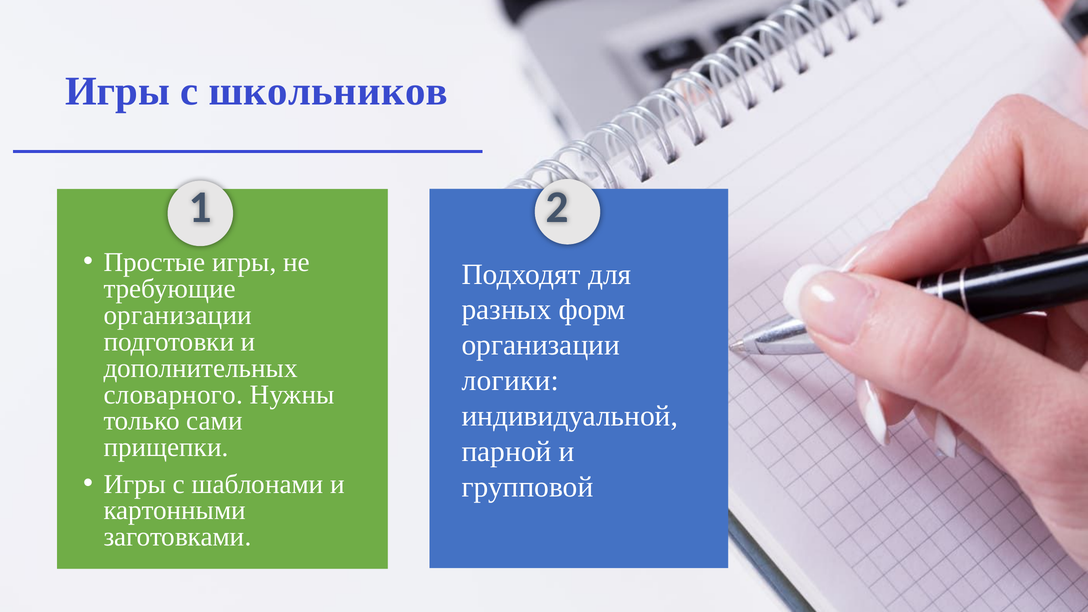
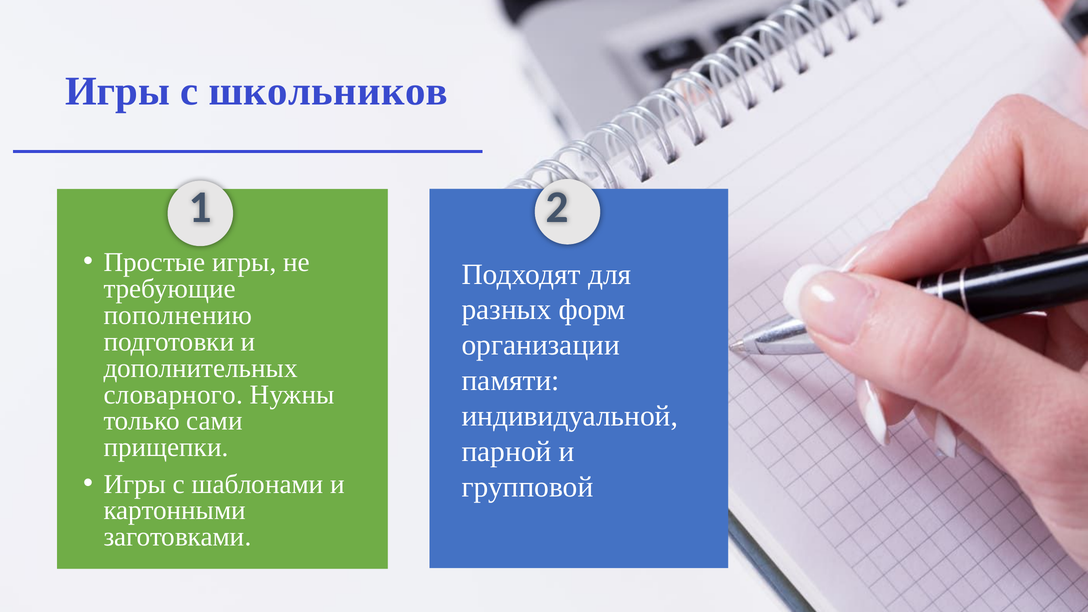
организации: организации -> пополнению (178, 315)
логики: логики -> памяти (511, 381)
